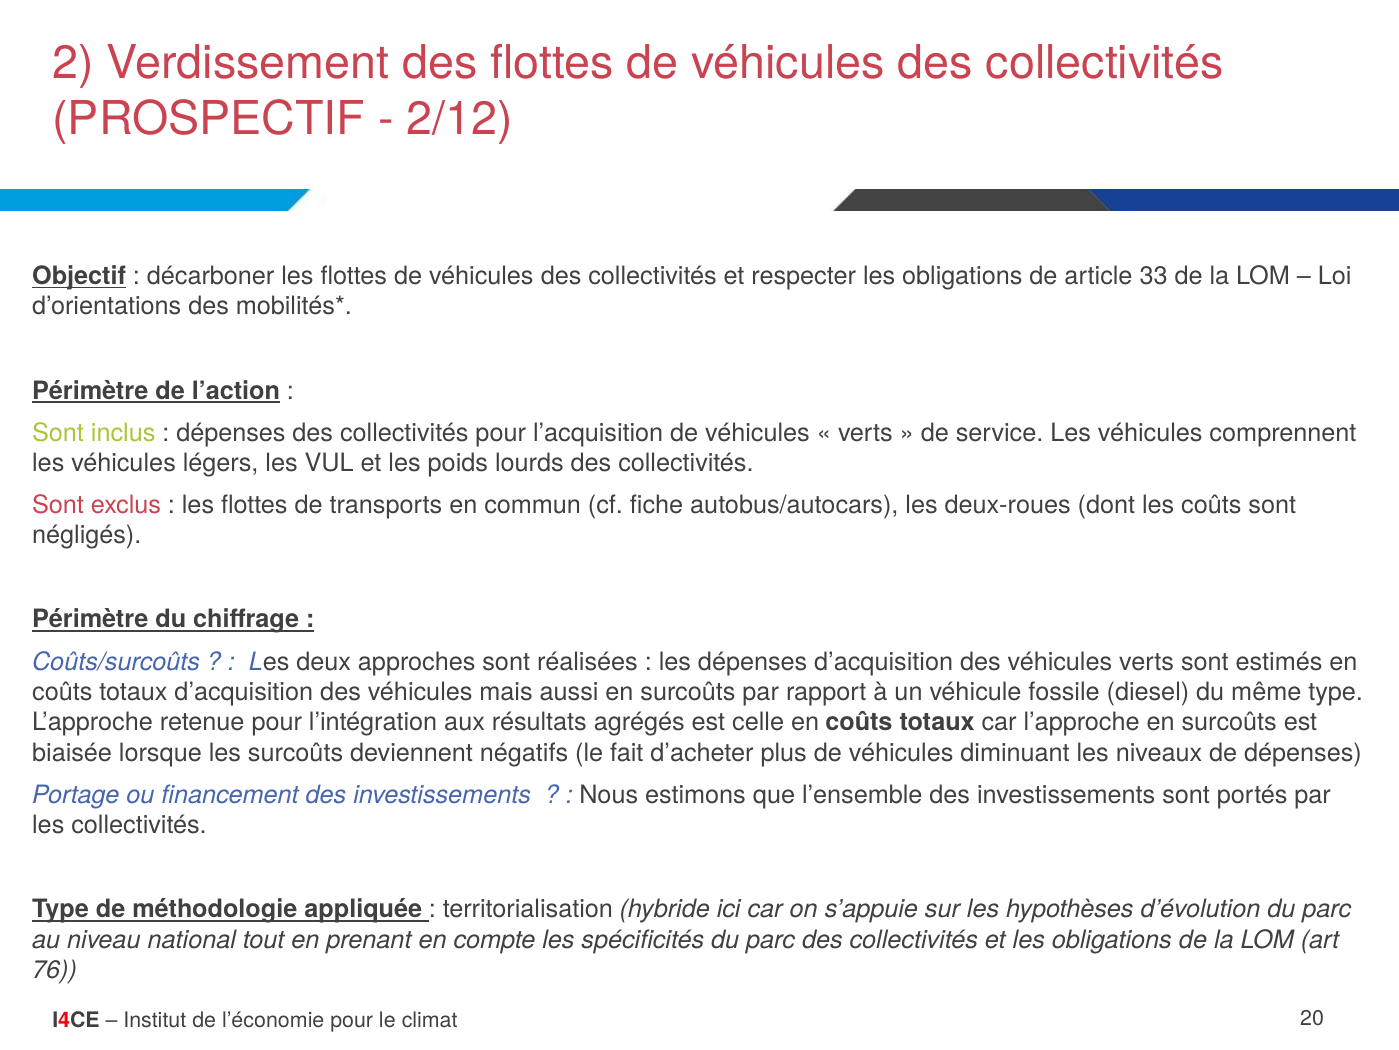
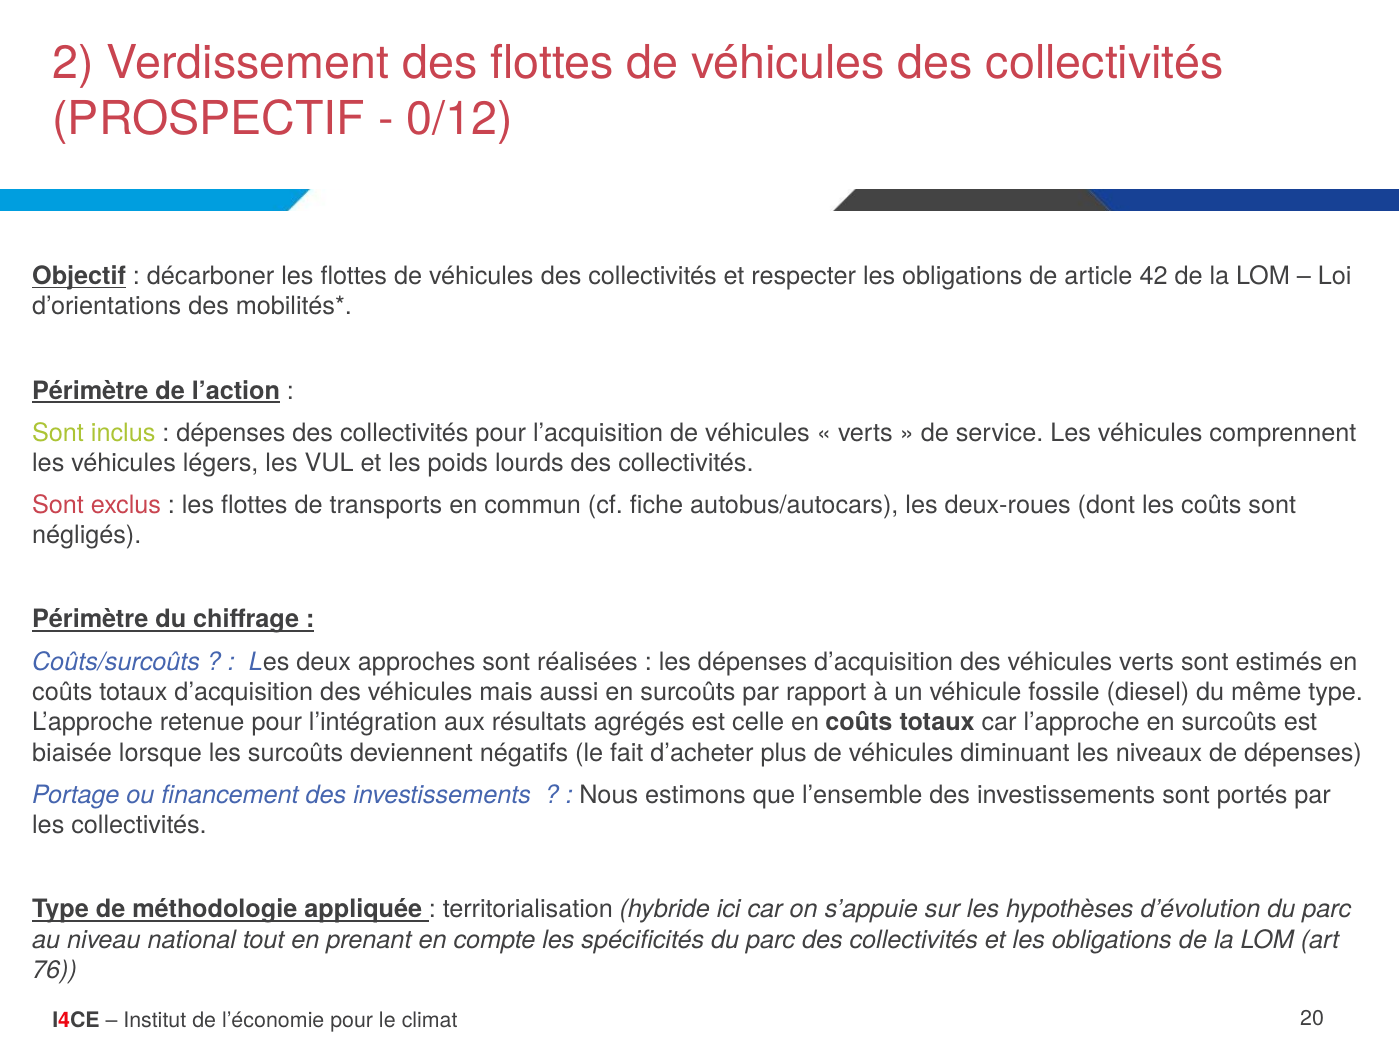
2/12: 2/12 -> 0/12 (460, 119)
33: 33 -> 42 (1154, 276)
